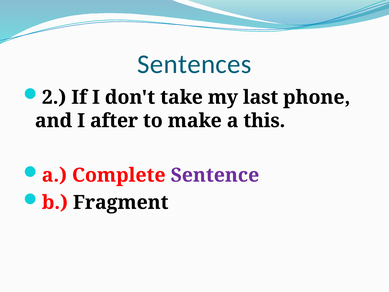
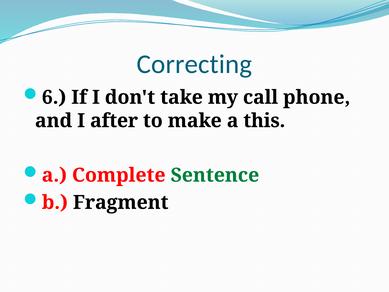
Sentences: Sentences -> Correcting (194, 64)
2: 2 -> 6 (54, 97)
last: last -> call (261, 97)
Sentence colour: purple -> green (215, 175)
